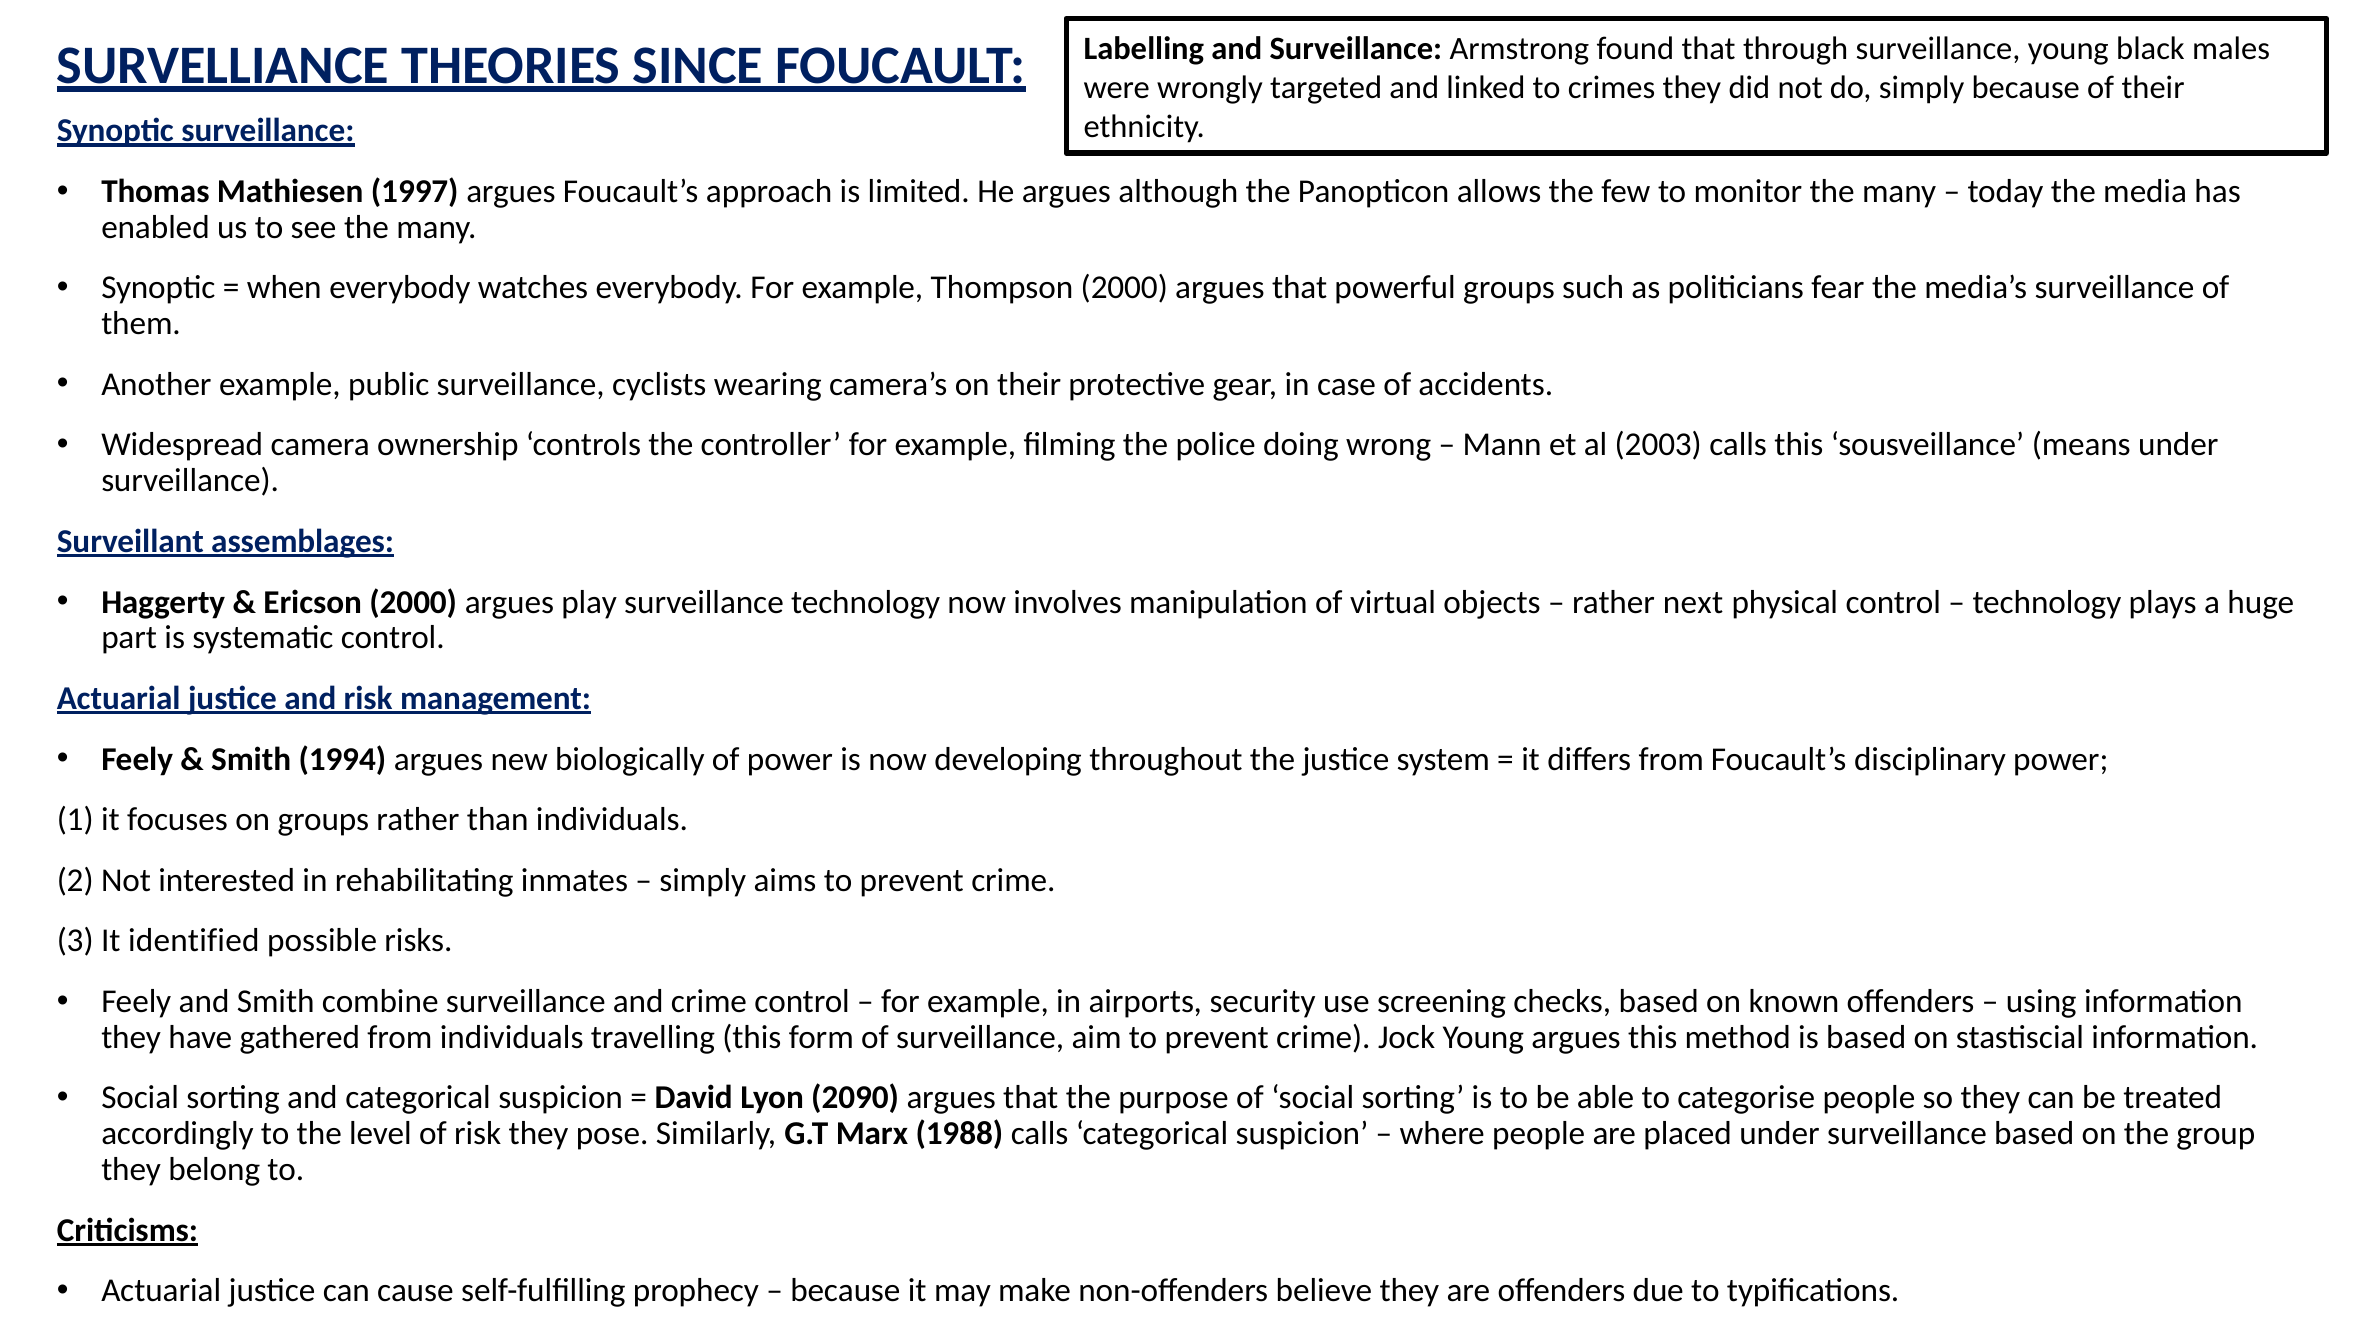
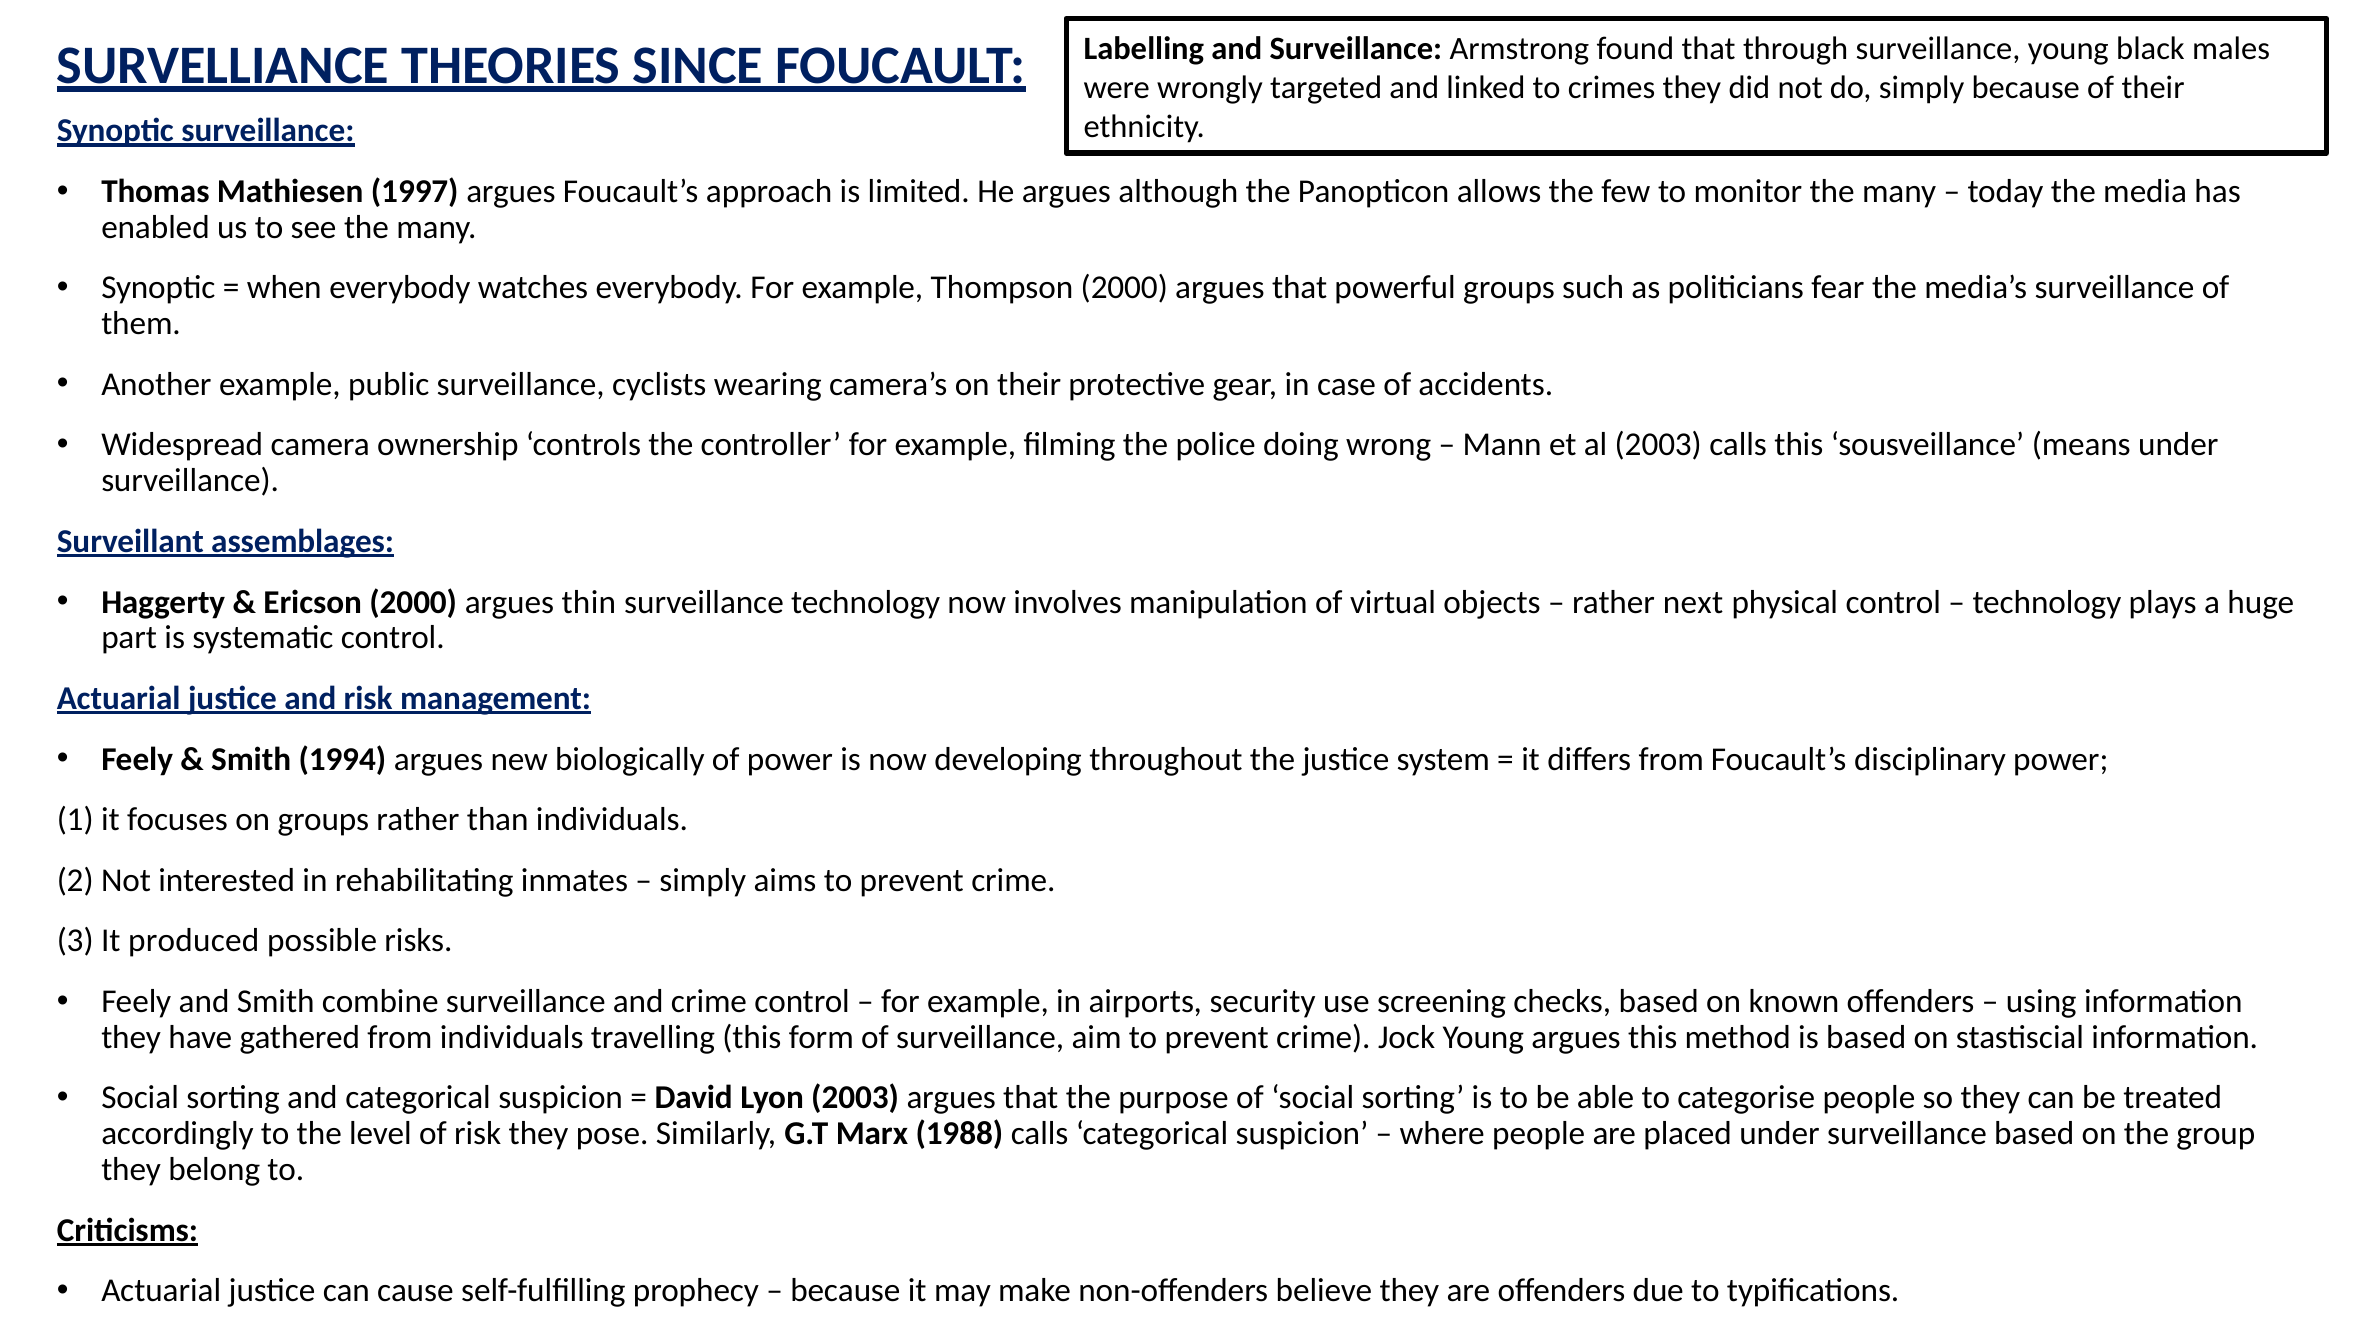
play: play -> thin (589, 602)
identified: identified -> produced (194, 940)
Lyon 2090: 2090 -> 2003 (855, 1097)
